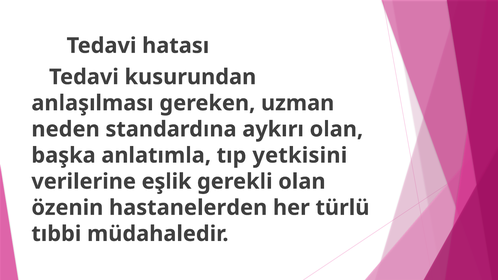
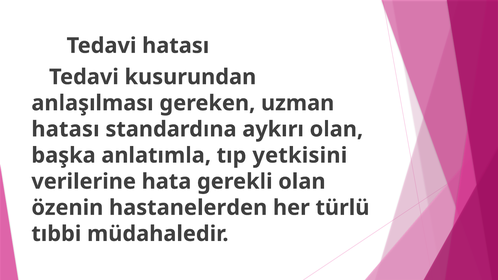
neden: neden -> hatası (66, 129)
eşlik: eşlik -> hata (166, 182)
